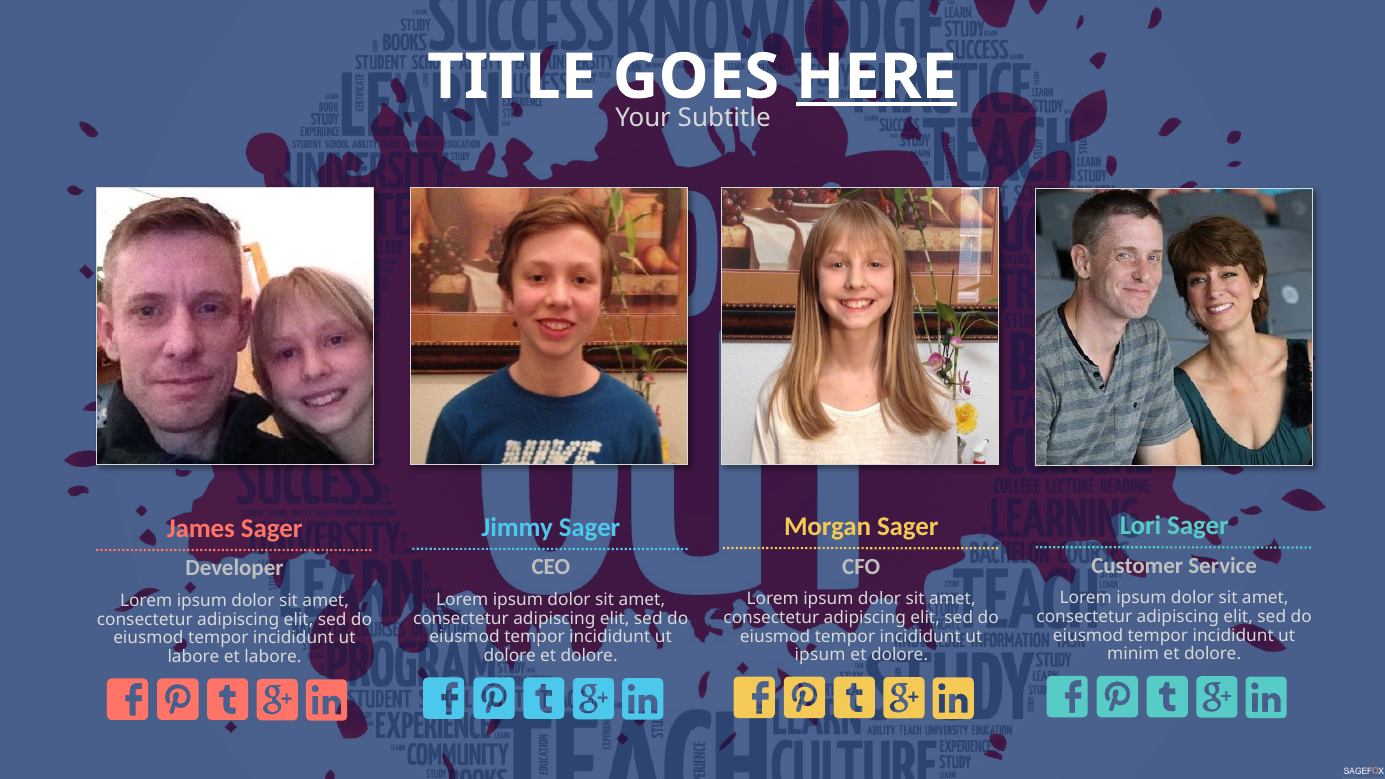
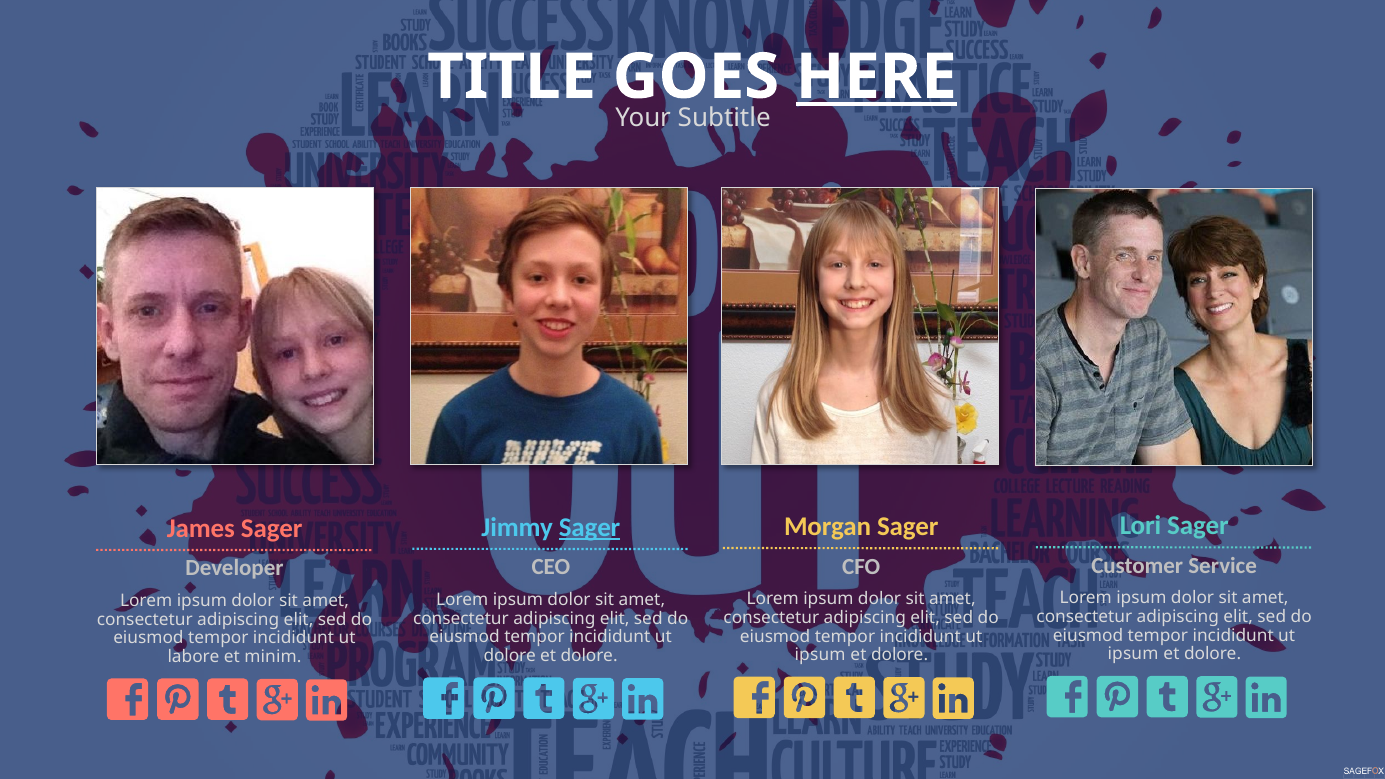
Sager underline: none -> present (590, 527)
minim: minim -> ipsum (1133, 654)
et labore: labore -> minim (273, 657)
